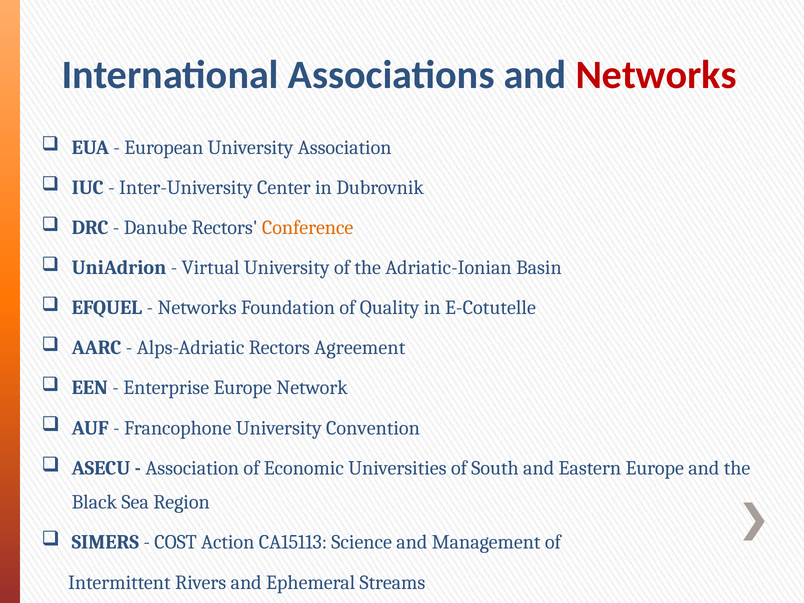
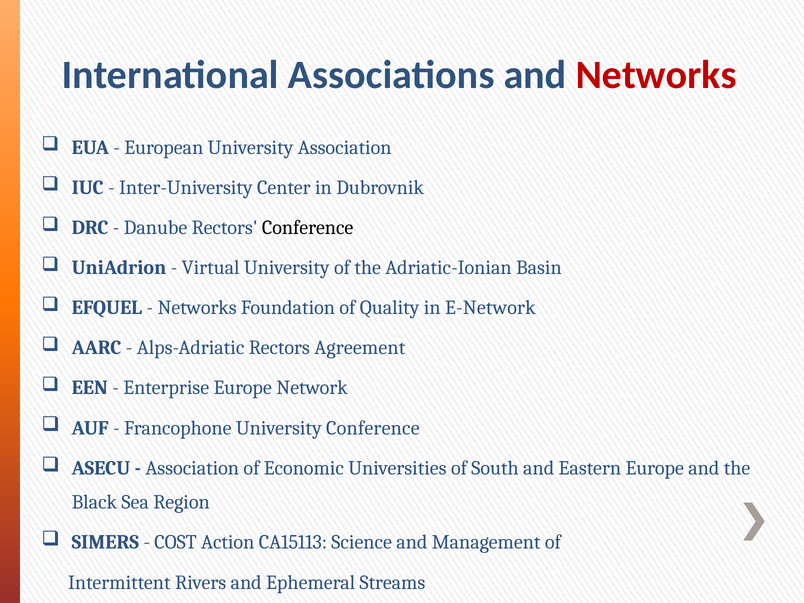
Conference colour: orange -> black (308, 228)
E-Cotutelle: E-Cotutelle -> E-Network (490, 308)
University Convention: Convention -> Conference (373, 428)
